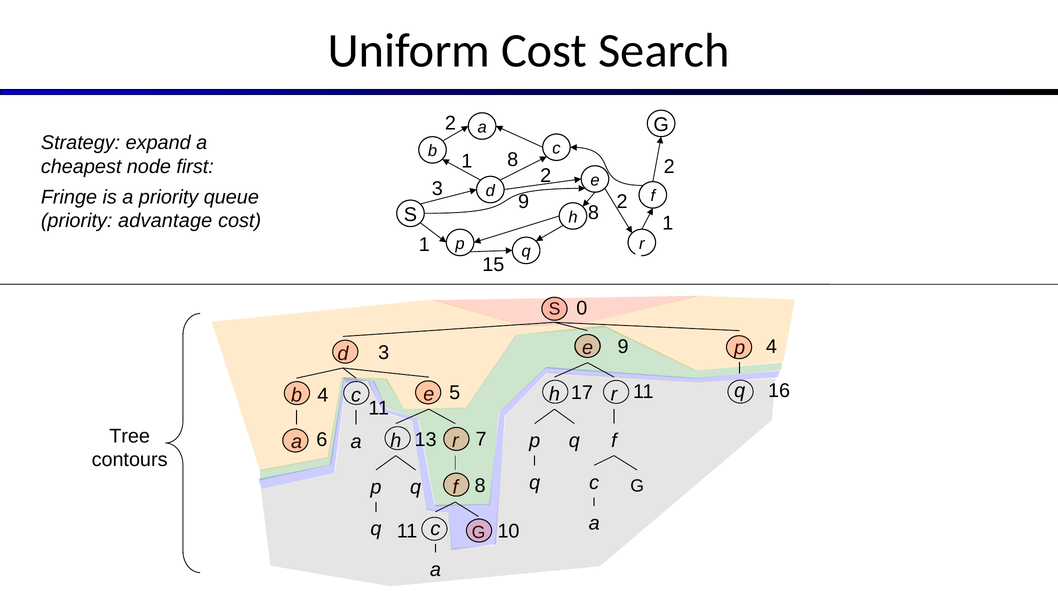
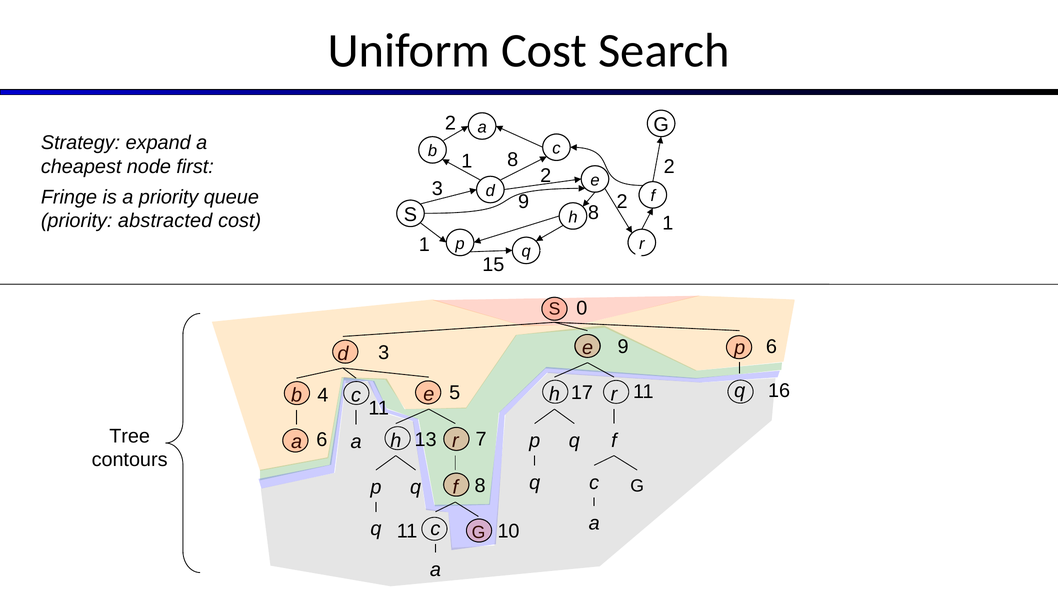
advantage: advantage -> abstracted (165, 221)
9 4: 4 -> 6 (771, 347)
